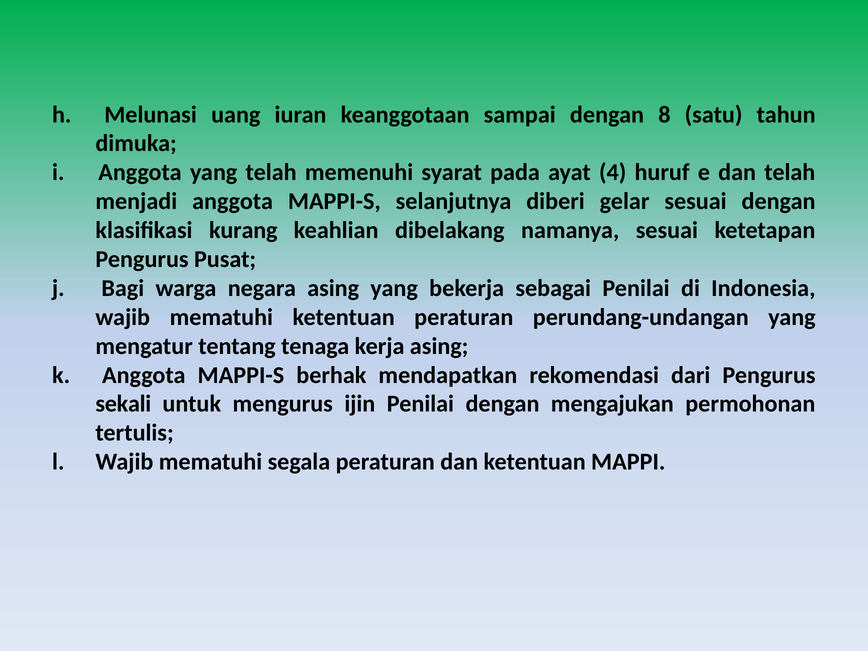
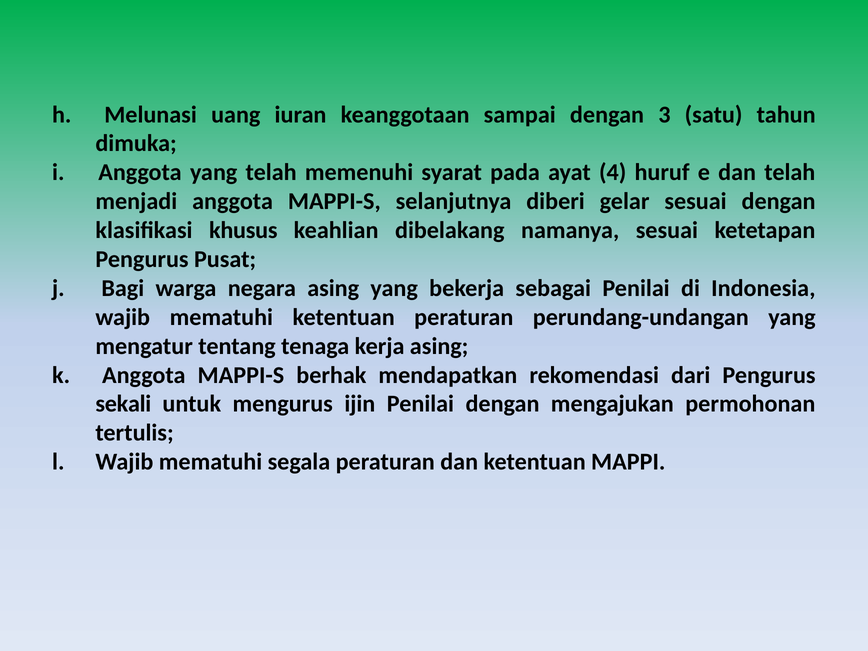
8: 8 -> 3 (664, 115)
kurang: kurang -> khusus (243, 230)
